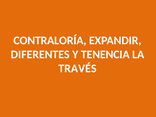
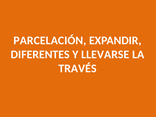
CONTRALORÍA: CONTRALORÍA -> PARCELACIÓN (50, 40)
TENENCIA: TENENCIA -> LLEVARSE (105, 54)
